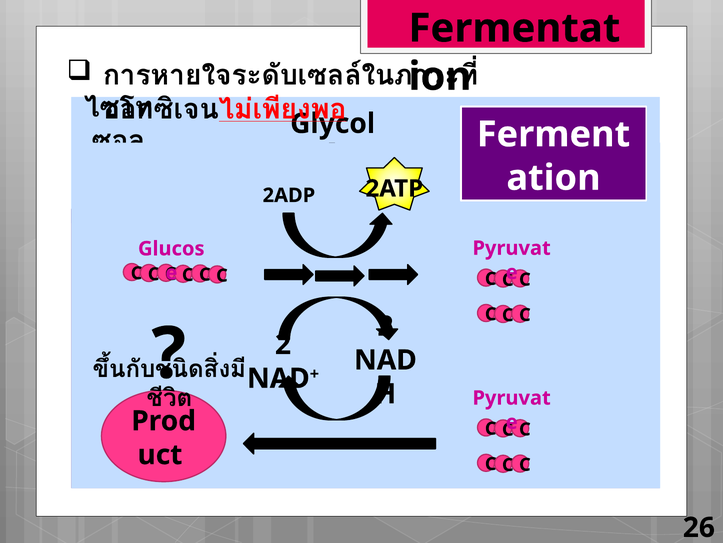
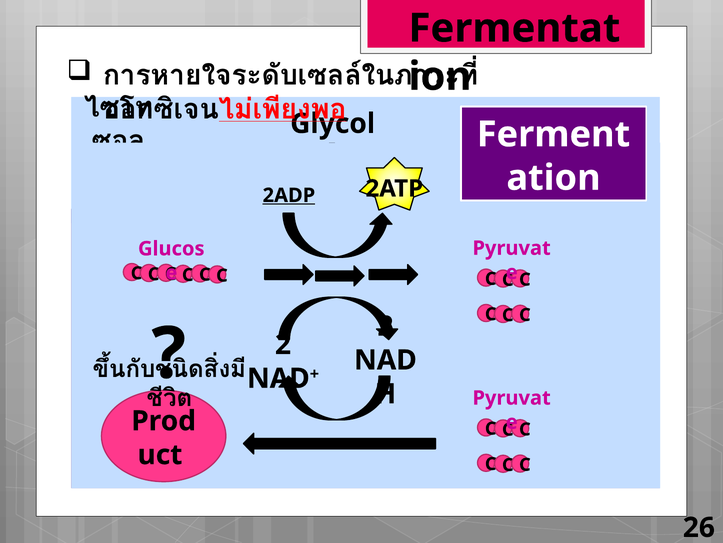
2ADP underline: none -> present (289, 195)
